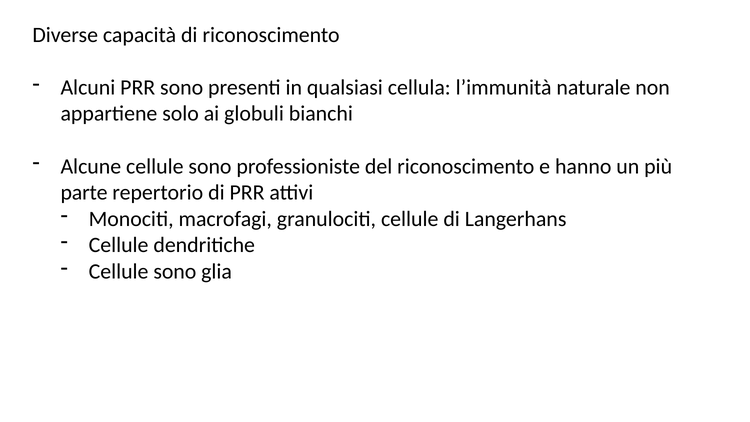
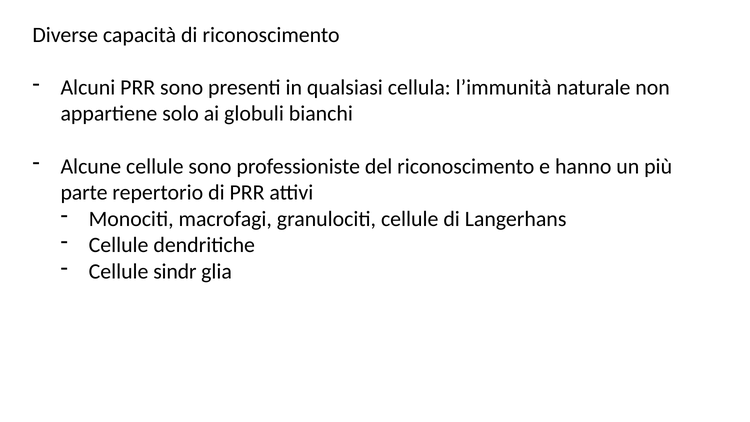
sono: sono -> sindr (175, 271)
